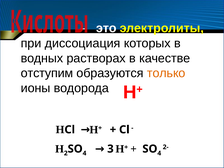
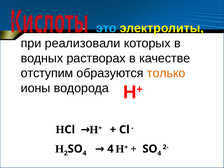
это colour: white -> light blue (106, 28)
диссоциация: диссоциация -> реализовали (83, 43)
3: 3 -> 4 (110, 149)
